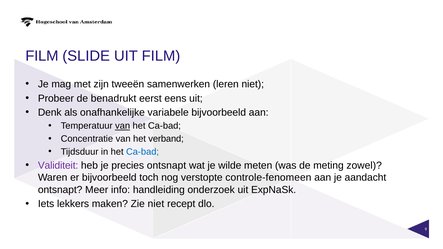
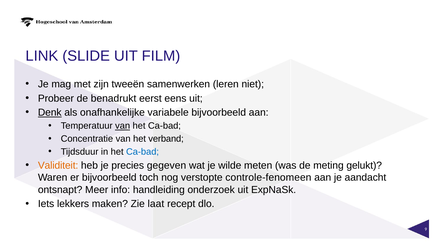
FILM: FILM -> LINK (42, 56)
Denk underline: none -> present (50, 113)
Validiteit colour: purple -> orange (58, 166)
precies ontsnapt: ontsnapt -> gegeven (166, 166)
zowel: zowel -> gelukt (364, 166)
Zie niet: niet -> laat (156, 204)
